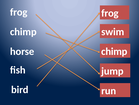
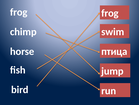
chimp: chimp -> птица (114, 51)
